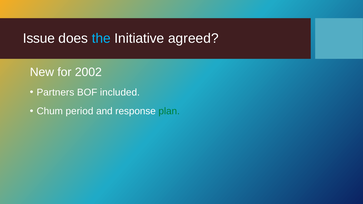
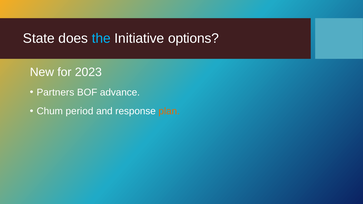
Issue: Issue -> State (39, 38)
agreed: agreed -> options (193, 38)
2002: 2002 -> 2023 (88, 72)
included: included -> advance (120, 92)
plan colour: green -> orange (169, 111)
